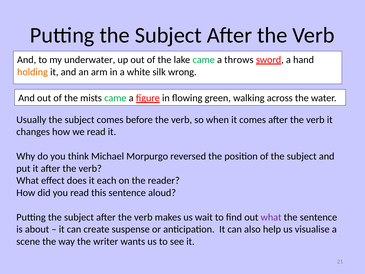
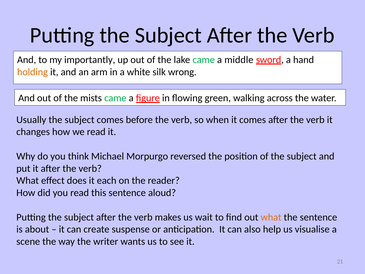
underwater: underwater -> importantly (90, 60)
throws: throws -> middle (239, 60)
what colour: purple -> orange (271, 217)
